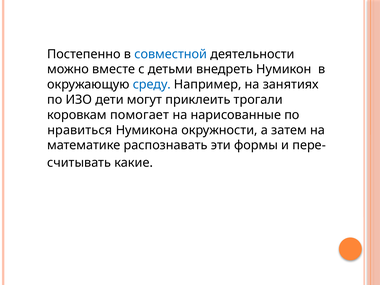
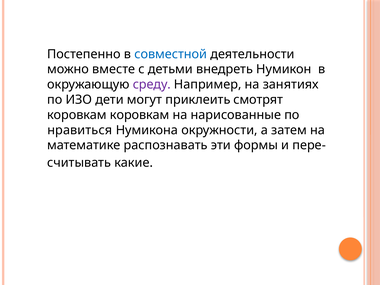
среду colour: blue -> purple (152, 84)
трогали: трогали -> смотрят (258, 100)
коровкам помогает: помогает -> коровкам (140, 115)
